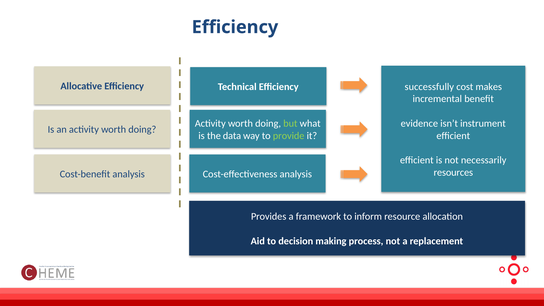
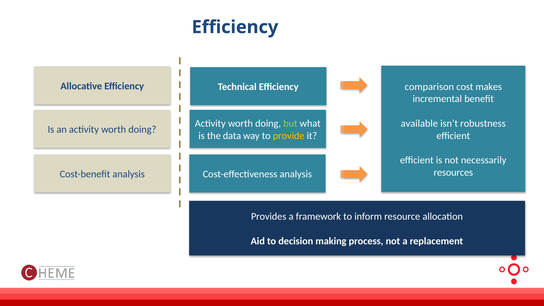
successfully: successfully -> comparison (429, 87)
evidence: evidence -> available (419, 123)
instrument: instrument -> robustness (483, 123)
provide colour: light green -> yellow (289, 136)
